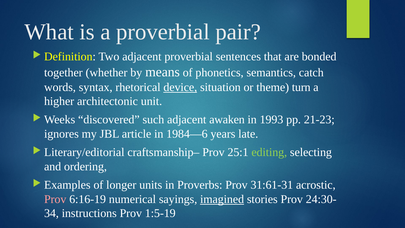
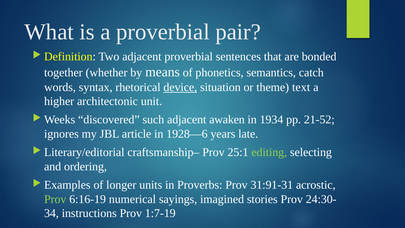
turn: turn -> text (301, 87)
1993: 1993 -> 1934 (271, 120)
21-23: 21-23 -> 21-52 (319, 120)
1984—6: 1984—6 -> 1928—6 (187, 134)
31:61-31: 31:61-31 -> 31:91-31 (272, 185)
Prov colour: pink -> light green (55, 199)
imagined underline: present -> none (222, 199)
1:5-19: 1:5-19 -> 1:7-19 (160, 213)
